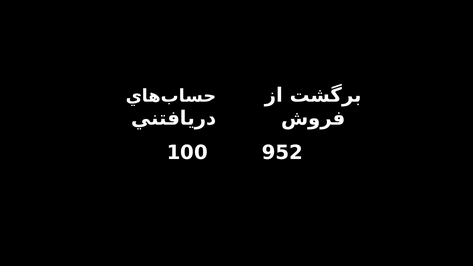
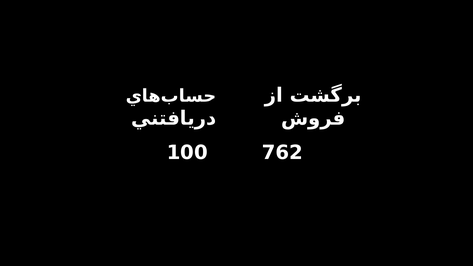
952: 952 -> 762 (282, 153)
